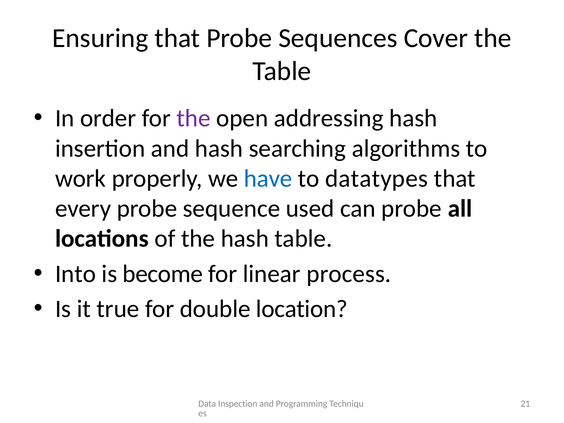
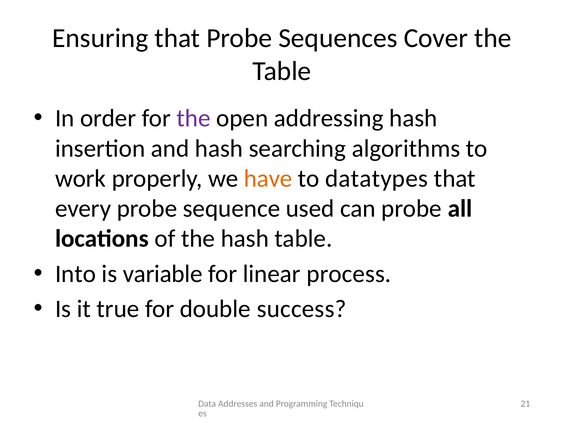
have colour: blue -> orange (268, 178)
become: become -> variable (163, 274)
location: location -> success (302, 309)
Inspection: Inspection -> Addresses (238, 404)
